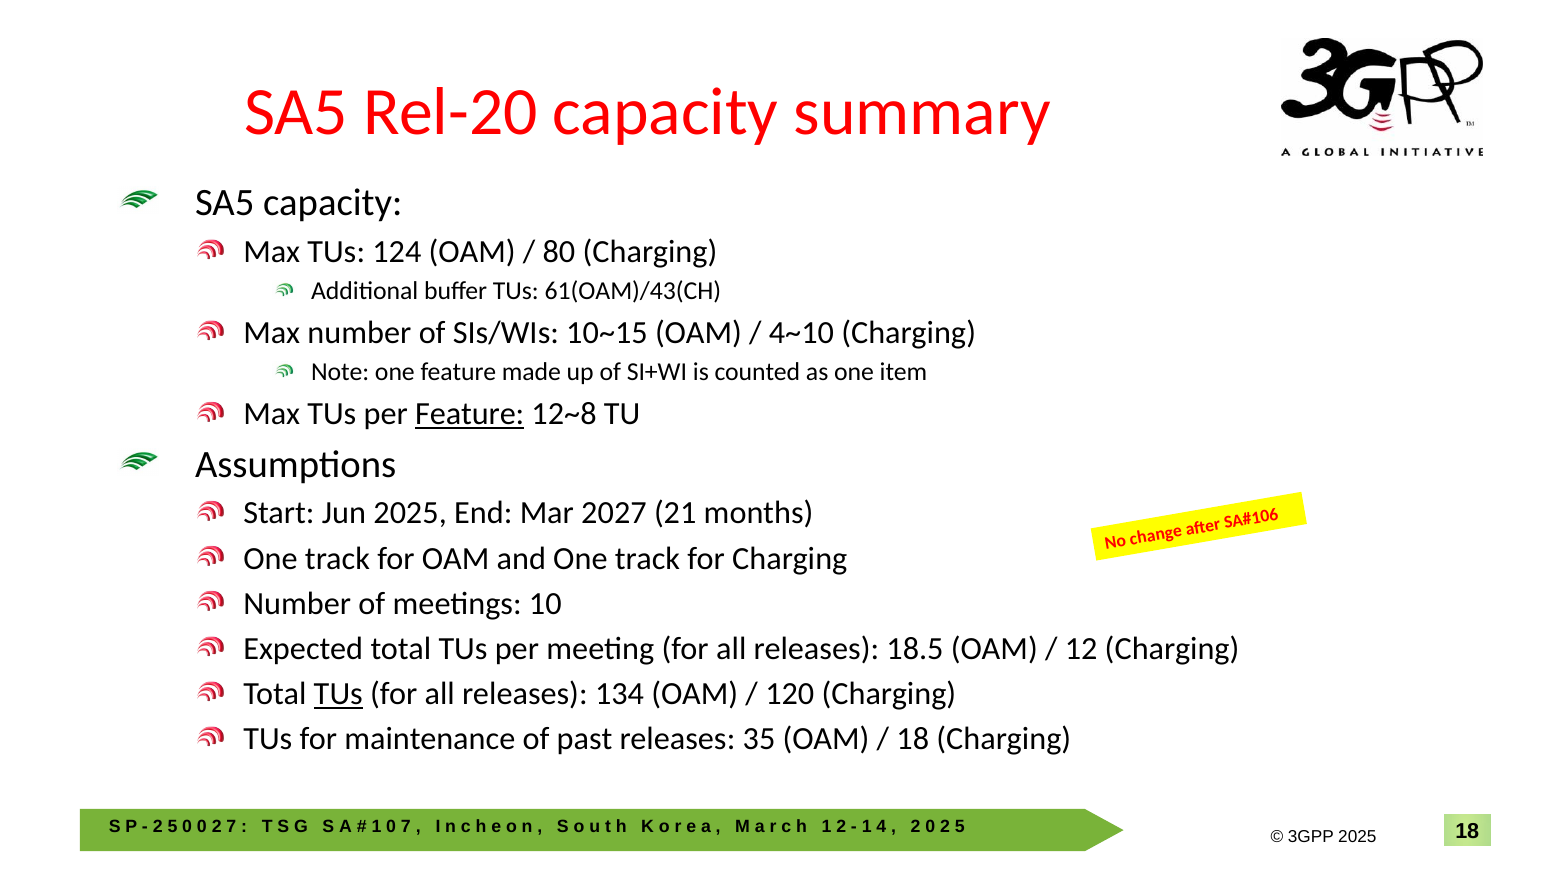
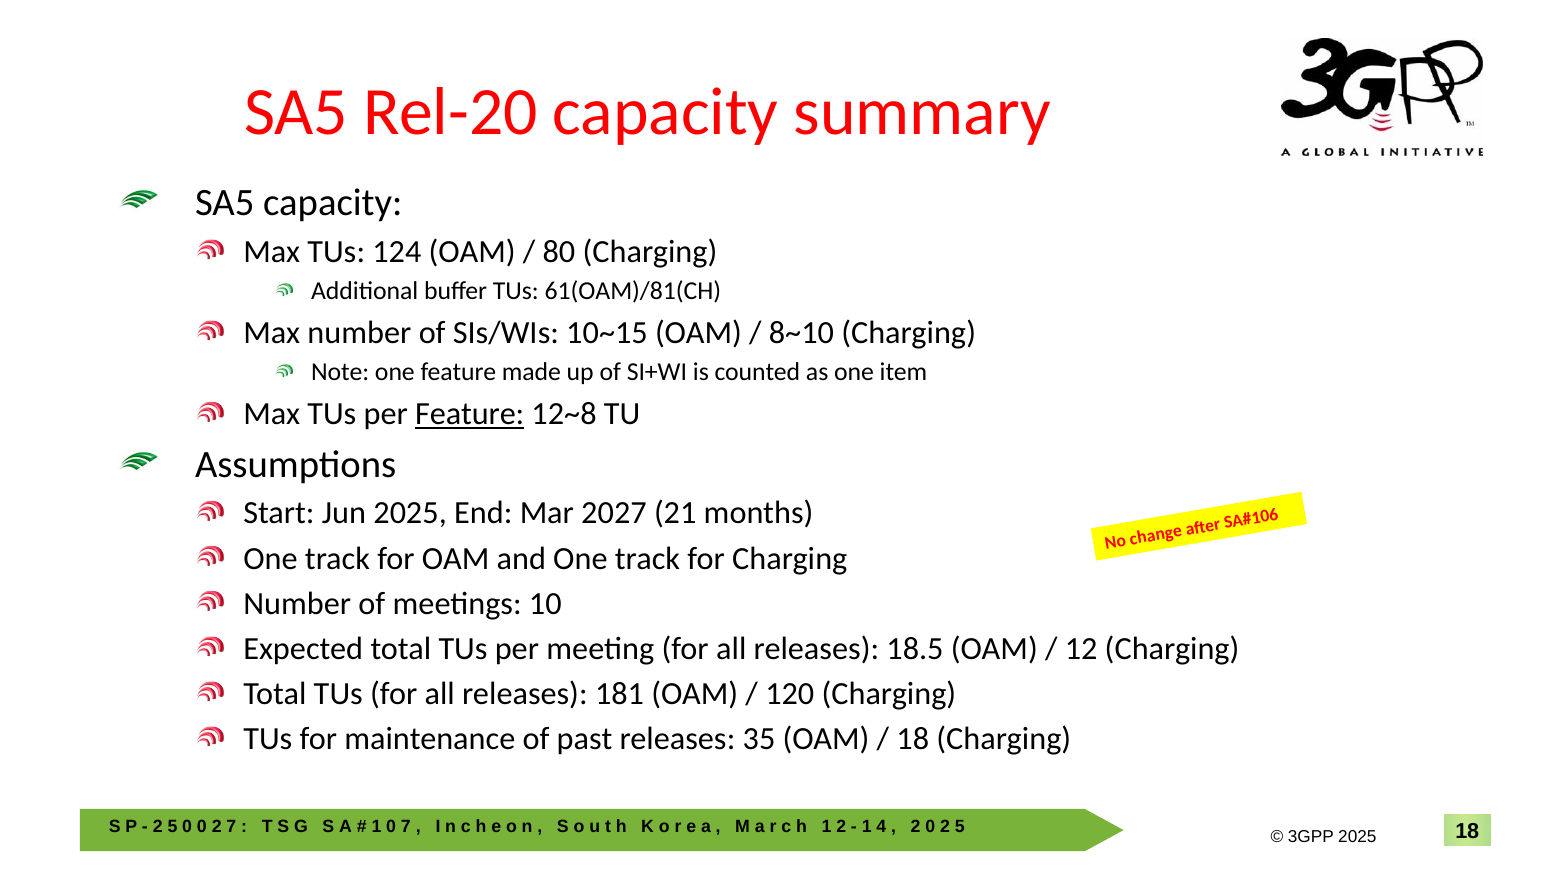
61(OAM)/43(CH: 61(OAM)/43(CH -> 61(OAM)/81(CH (633, 291)
4~10: 4~10 -> 8~10 (801, 333)
TUs underline: present -> none (338, 694)
134: 134 -> 181 (620, 694)
